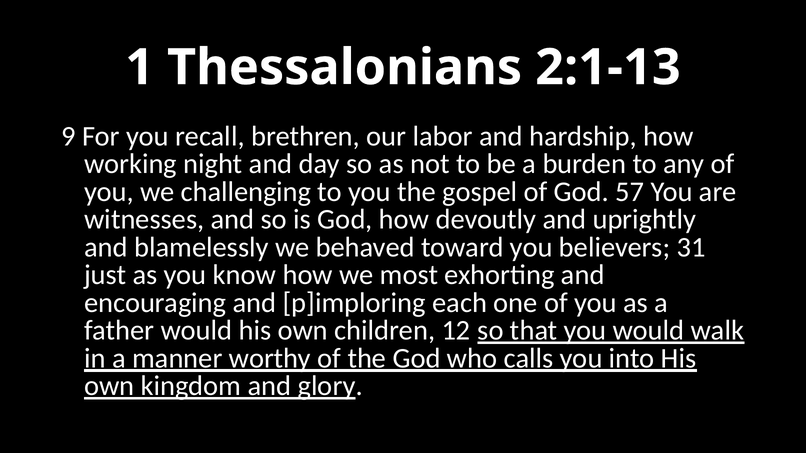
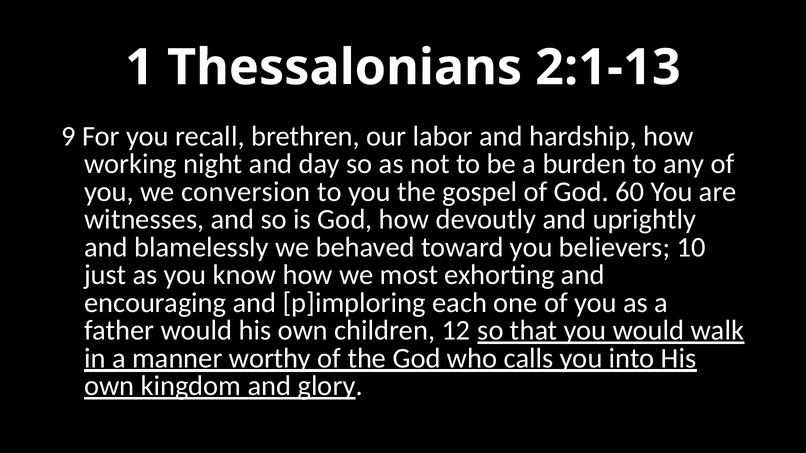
challenging: challenging -> conversion (246, 192)
57: 57 -> 60 (630, 192)
31: 31 -> 10 (691, 247)
